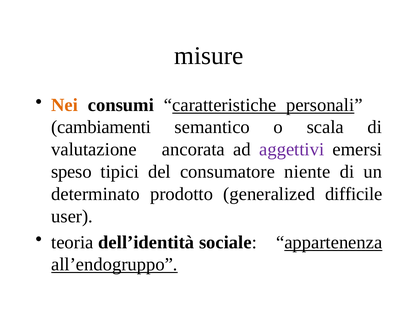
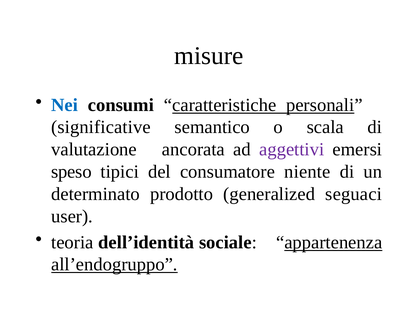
Nei colour: orange -> blue (65, 105)
cambiamenti: cambiamenti -> significative (101, 127)
difficile: difficile -> seguaci (354, 194)
